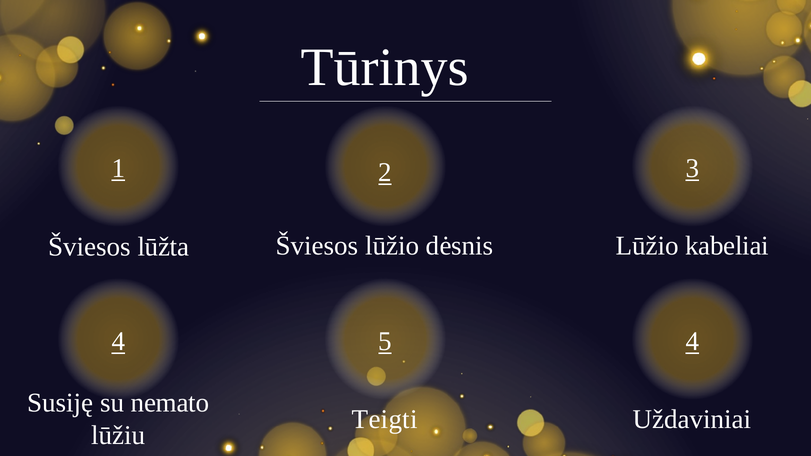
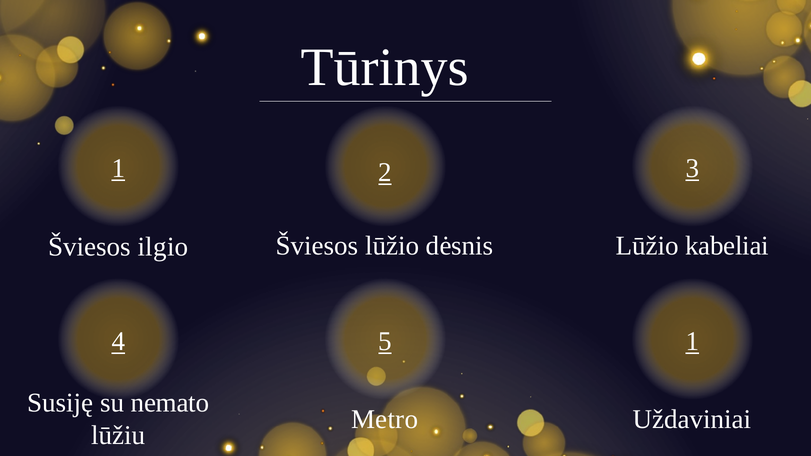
lūžta: lūžta -> ilgio (163, 247)
4 4: 4 -> 1 (692, 341)
Teigti: Teigti -> Metro (385, 419)
